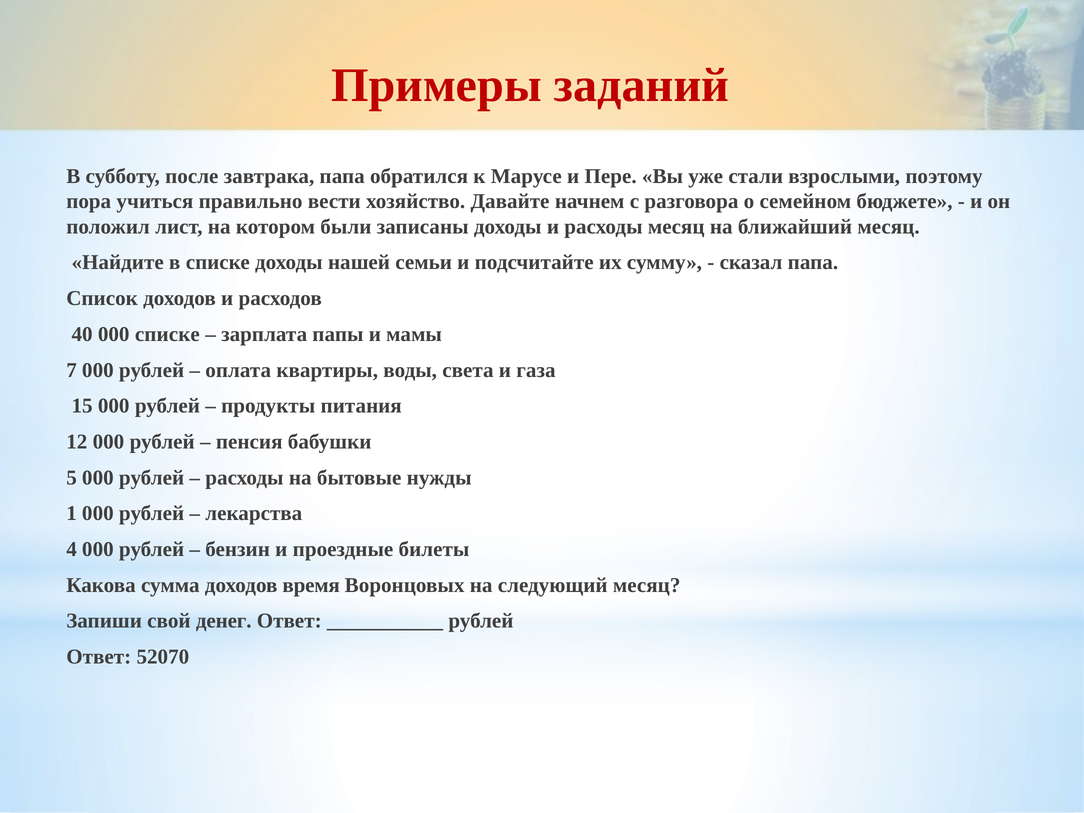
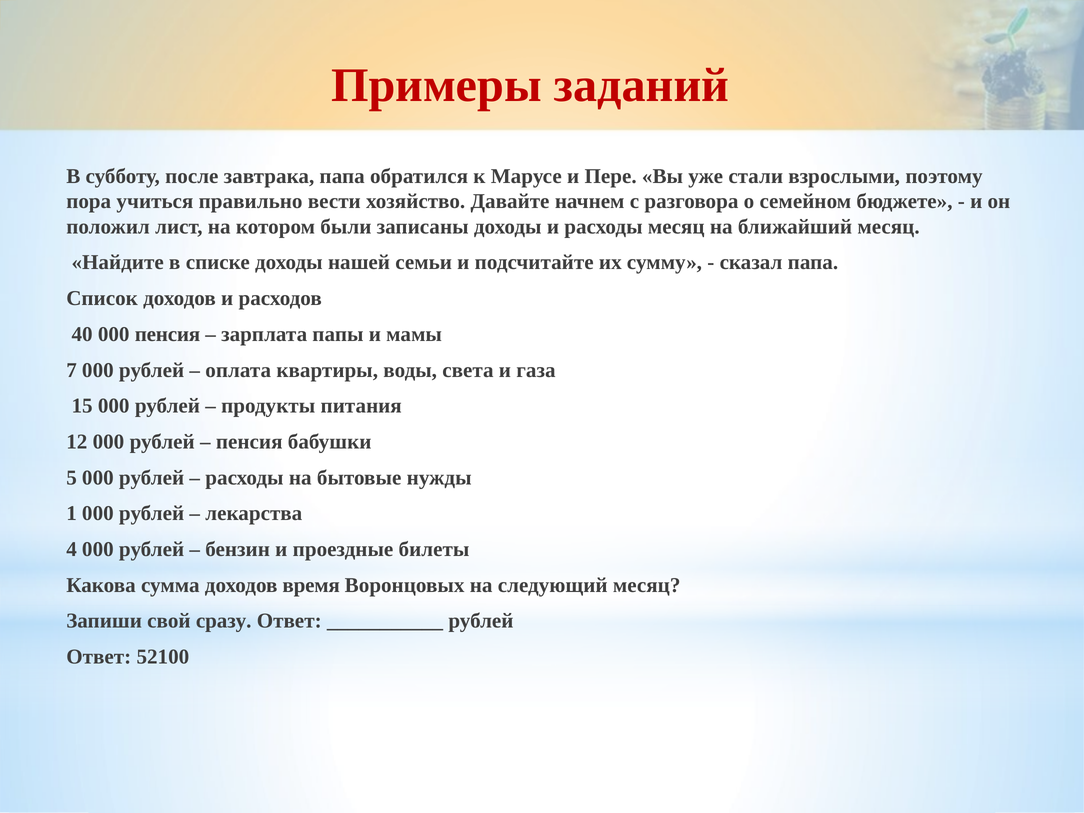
000 списке: списке -> пенсия (168, 334)
денег: денег -> сразу (224, 621)
52070: 52070 -> 52100 (163, 657)
